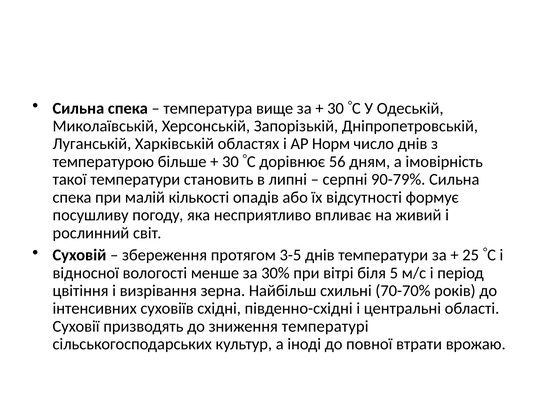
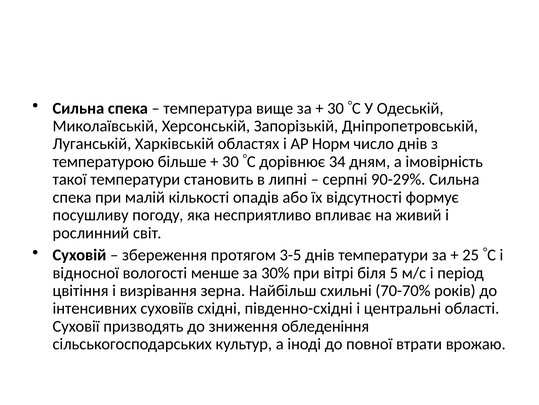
56: 56 -> 34 (337, 161)
90-79%: 90-79% -> 90-29% (398, 179)
температурі: температурі -> обледеніння (325, 326)
